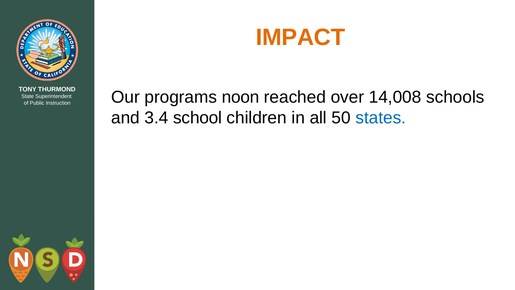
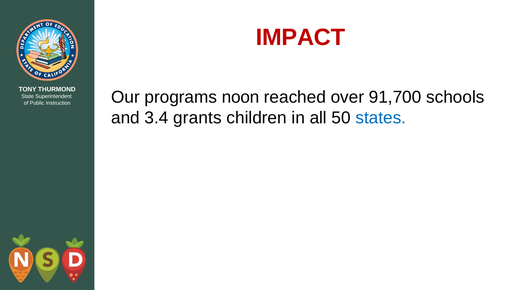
IMPACT colour: orange -> red (300, 37)
14,008: 14,008 -> 91,700 (395, 97)
school: school -> grants (197, 118)
